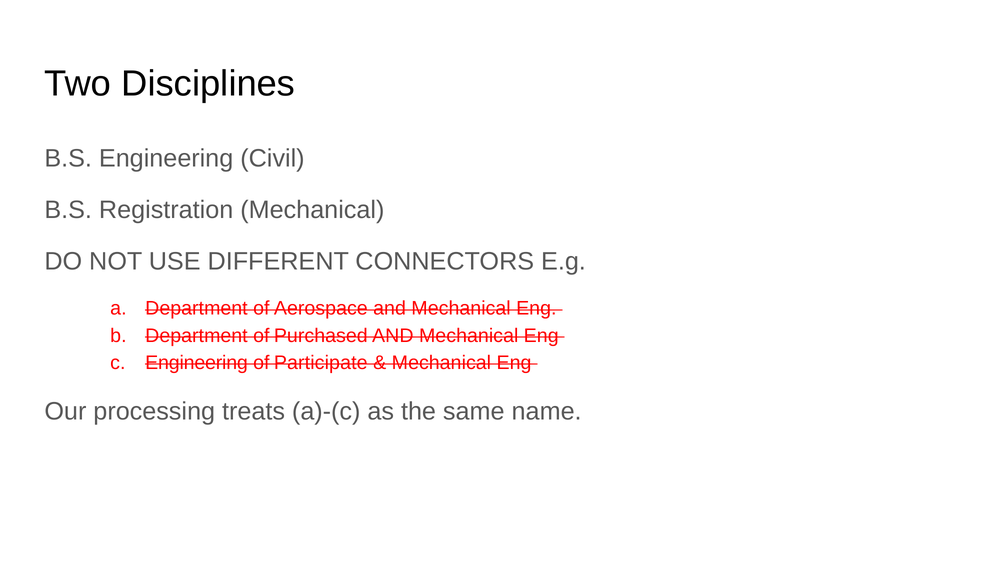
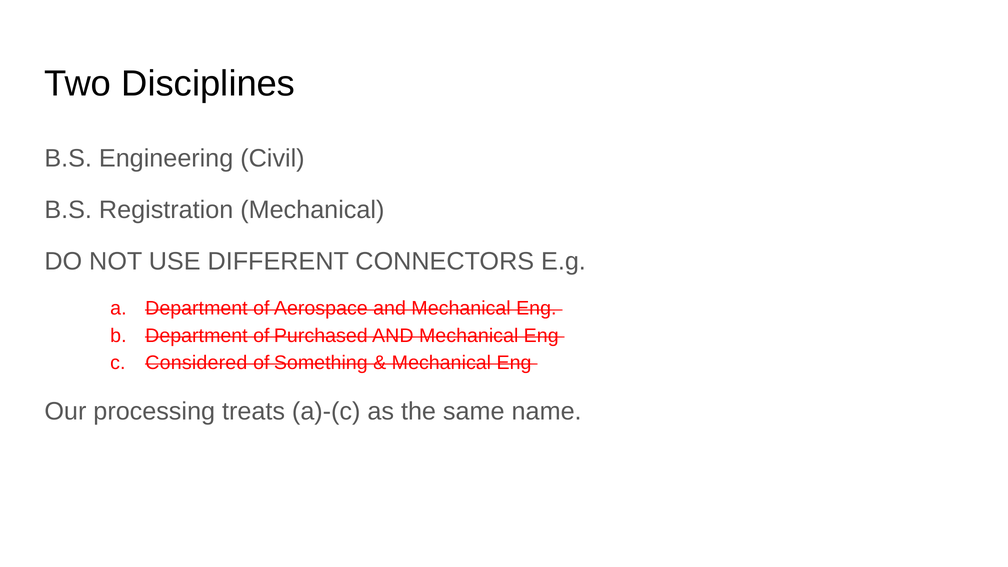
Engineering: Engineering -> Considered (196, 363)
Participate: Participate -> Something (321, 363)
